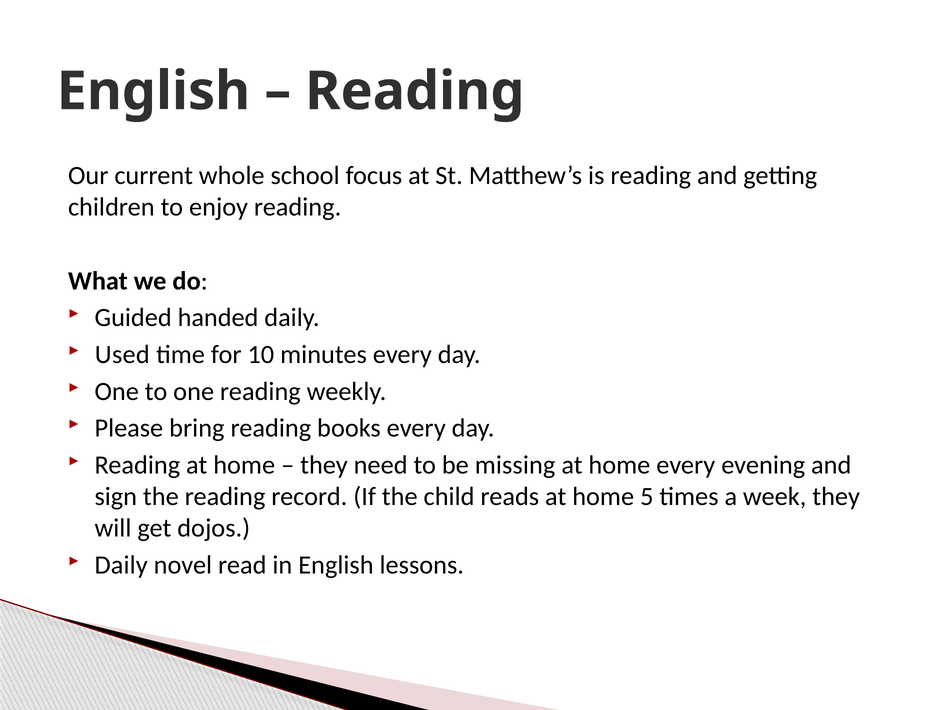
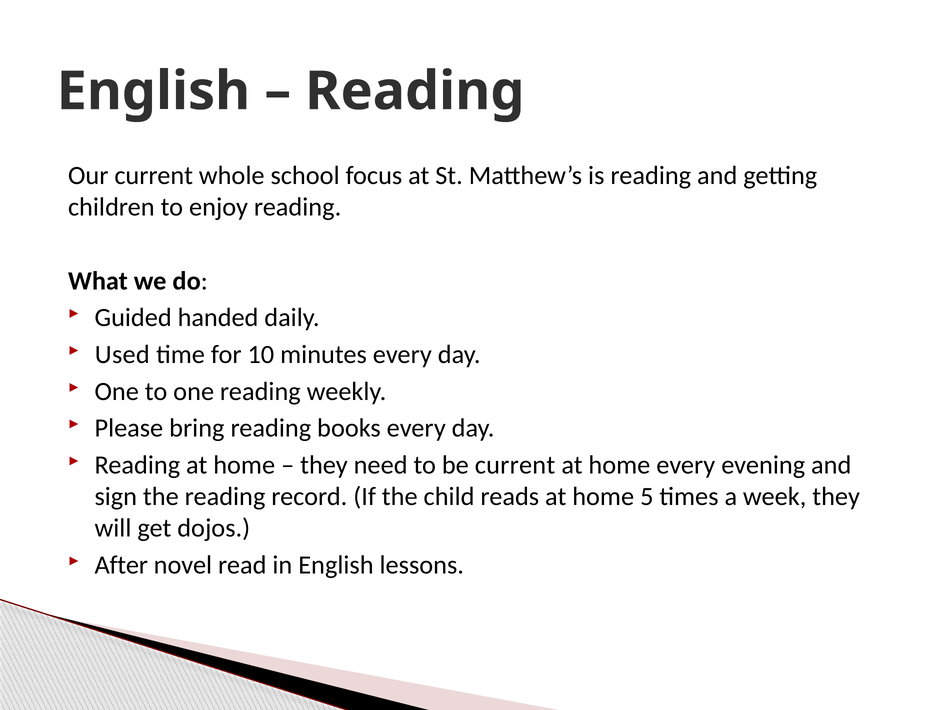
be missing: missing -> current (515, 465)
Daily: Daily -> After (121, 565)
